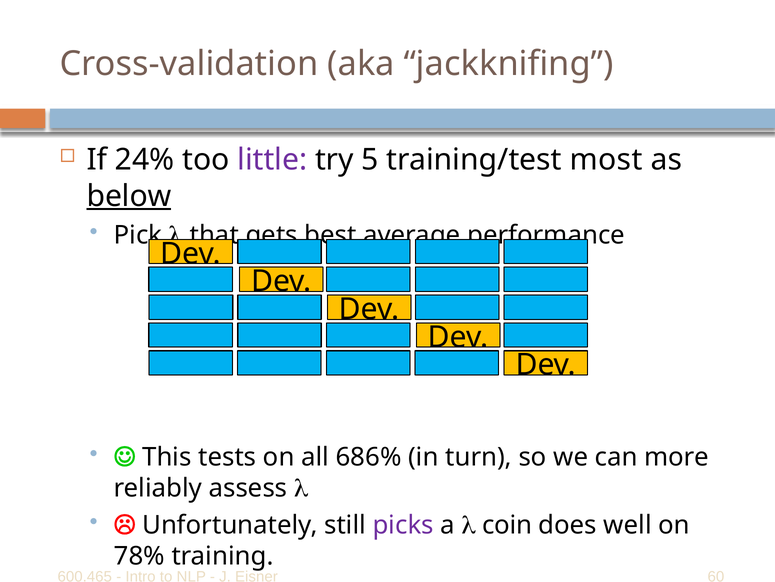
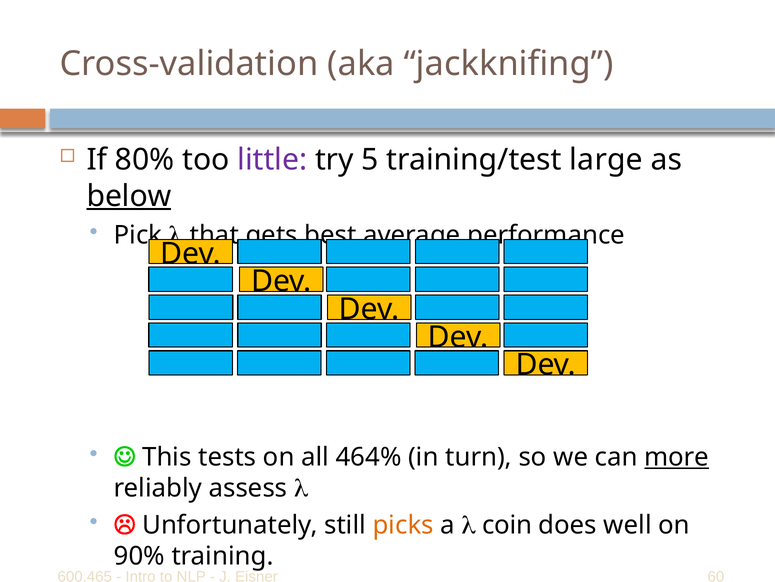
24%: 24% -> 80% (145, 160)
most: most -> large (606, 160)
686%: 686% -> 464% (369, 457)
more underline: none -> present (677, 457)
picks colour: purple -> orange (403, 524)
78%: 78% -> 90% (139, 555)
